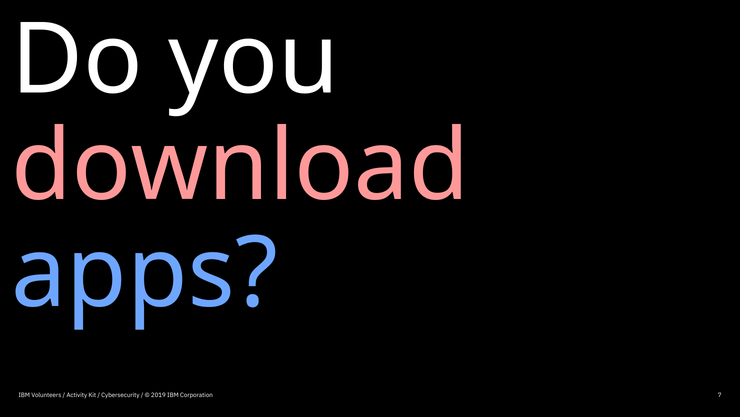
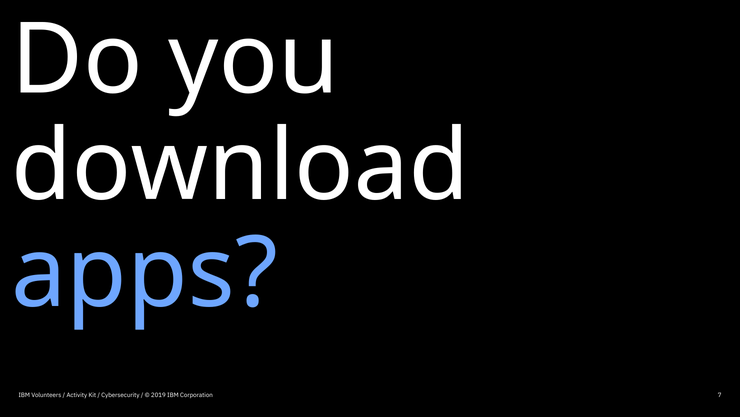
download colour: pink -> white (240, 167)
